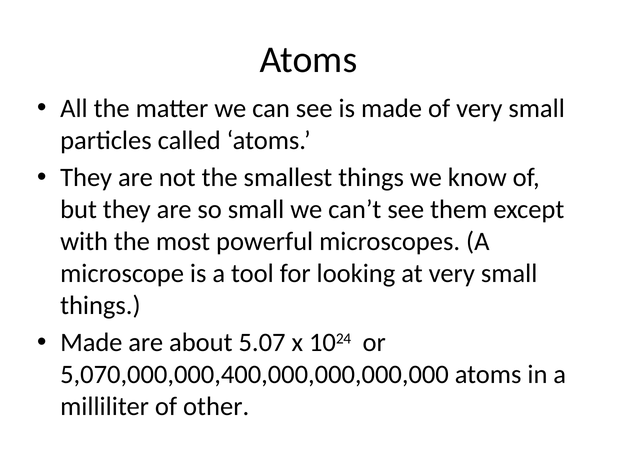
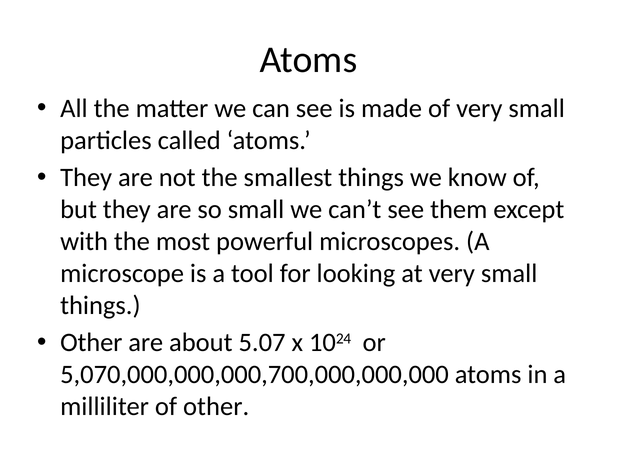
Made: Made -> Other (91, 343)
5,070,000,000,400,000,000,000,000: 5,070,000,000,400,000,000,000,000 -> 5,070,000,000,000,700,000,000,000 (254, 374)
